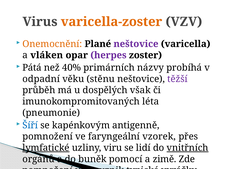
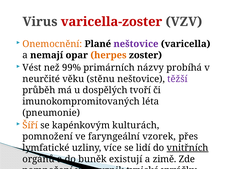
varicella-zoster colour: orange -> red (111, 22)
vláken: vláken -> nemají (47, 55)
herpes colour: purple -> orange (108, 55)
Pátá: Pátá -> Vést (32, 68)
40%: 40% -> 99% (72, 68)
odpadní: odpadní -> neurčité (41, 79)
však: však -> tvoří (140, 90)
Šíří colour: blue -> orange (30, 125)
antigenně: antigenně -> kulturách (136, 125)
lymfatické underline: present -> none (46, 148)
viru: viru -> více (113, 148)
pomocí: pomocí -> existují (126, 159)
